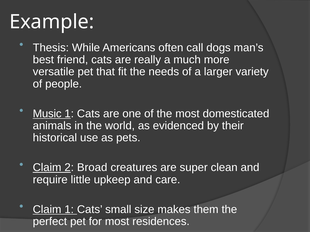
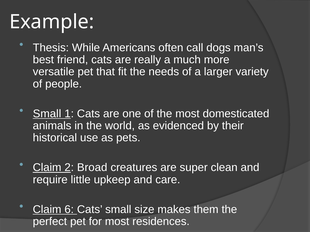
Music: Music -> Small (47, 114)
Claim 1: 1 -> 6 (69, 210)
